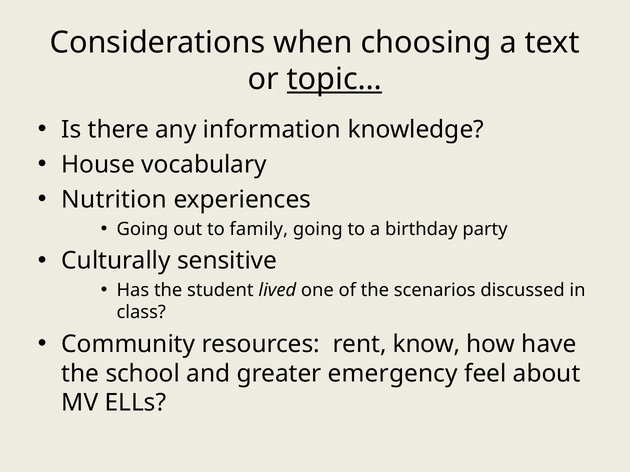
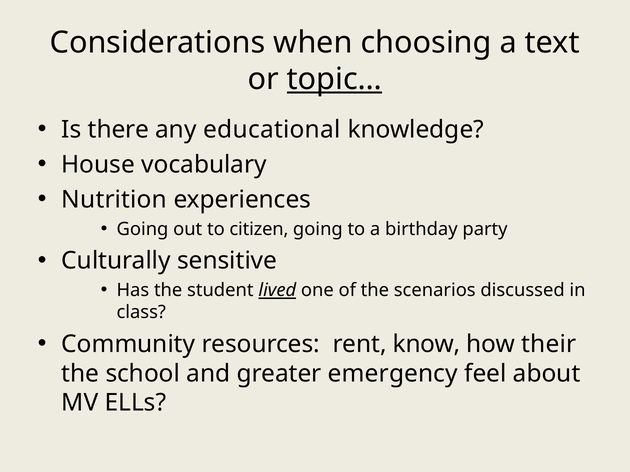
information: information -> educational (272, 130)
family: family -> citizen (259, 229)
lived underline: none -> present (277, 291)
have: have -> their (549, 344)
